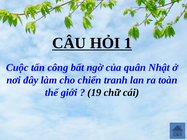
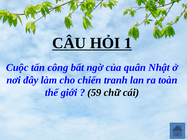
19: 19 -> 59 (94, 93)
